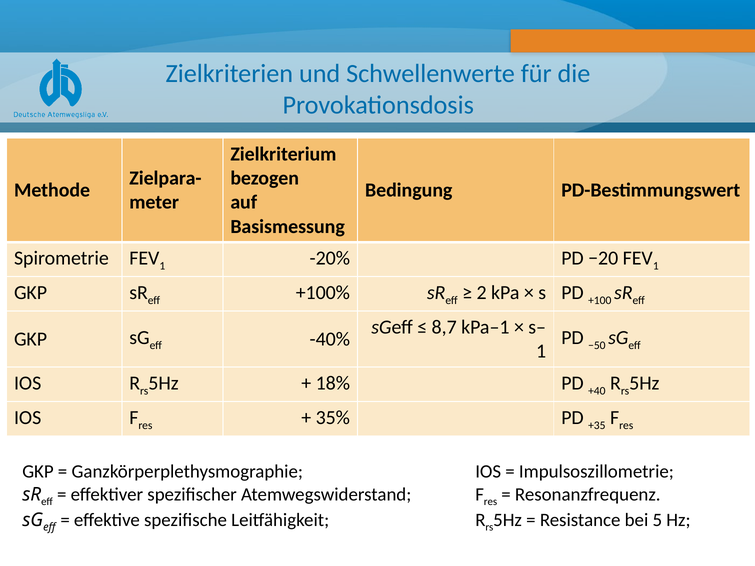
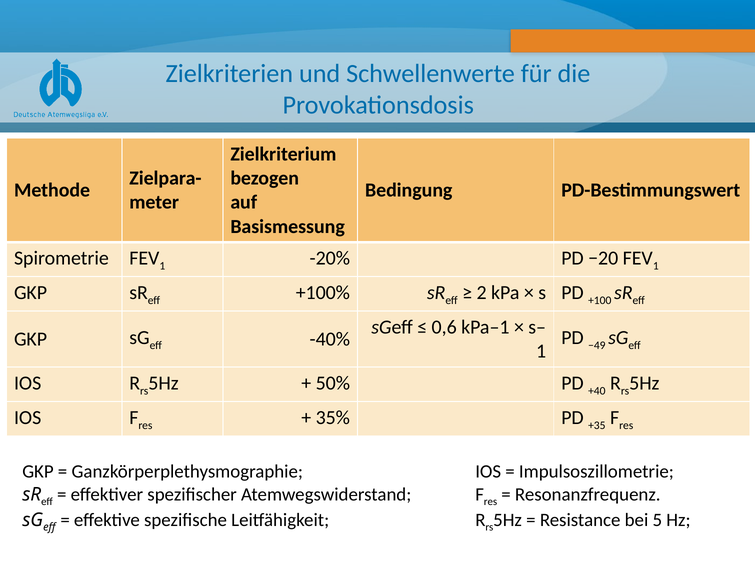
8,7: 8,7 -> 0,6 (444, 327)
−50: −50 -> −49 (597, 346)
18%: 18% -> 50% (333, 383)
